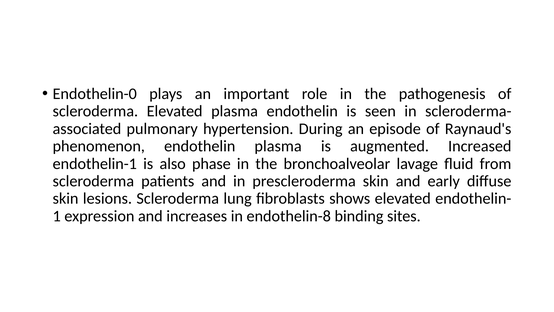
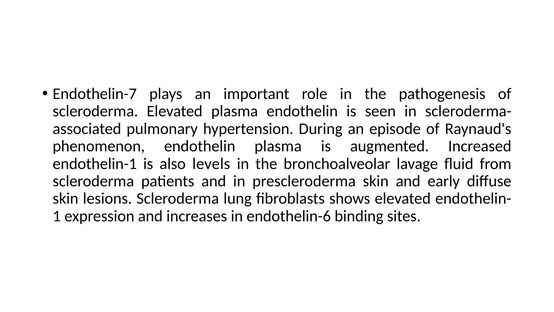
Endothelin-0: Endothelin-0 -> Endothelin-7 (95, 94)
phase: phase -> levels (211, 163)
endothelin-8: endothelin-8 -> endothelin-6 (289, 216)
